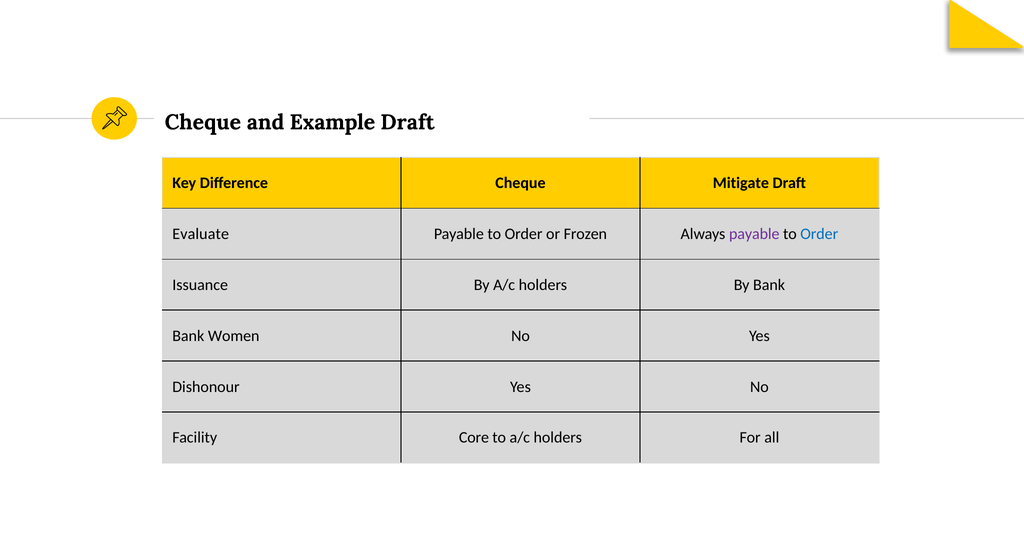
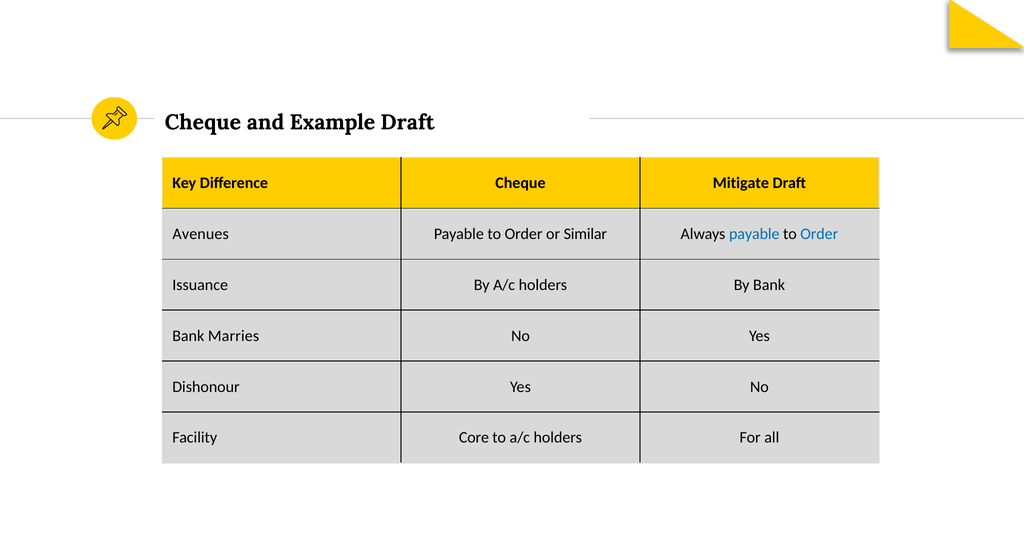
Evaluate: Evaluate -> Avenues (201, 234)
Frozen: Frozen -> Similar (585, 234)
payable colour: purple -> blue (754, 234)
Women: Women -> Marries (234, 336)
